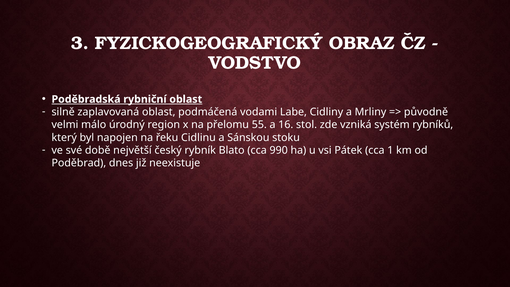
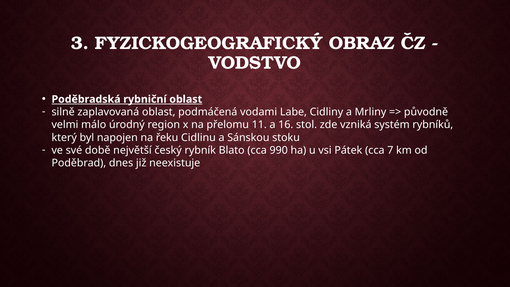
55: 55 -> 11 (259, 125)
1: 1 -> 7 (390, 150)
